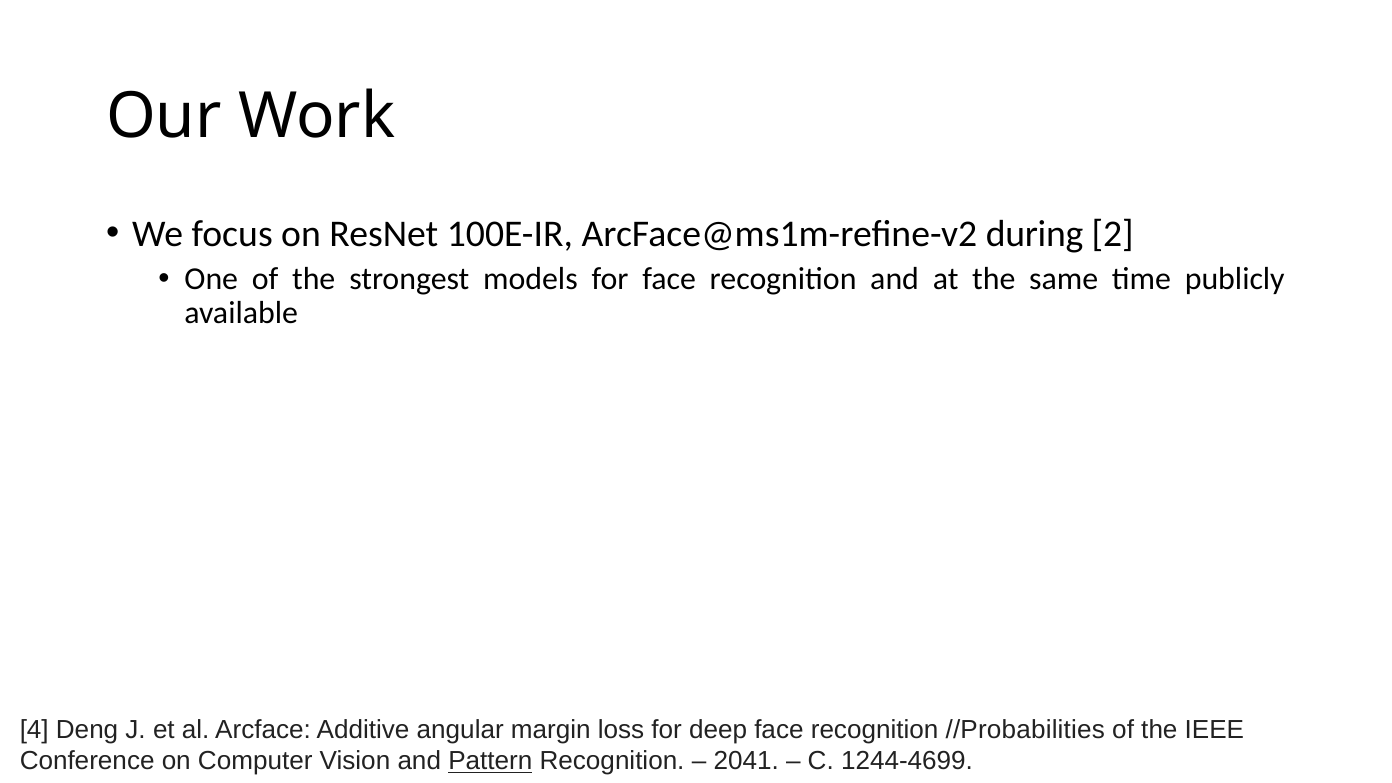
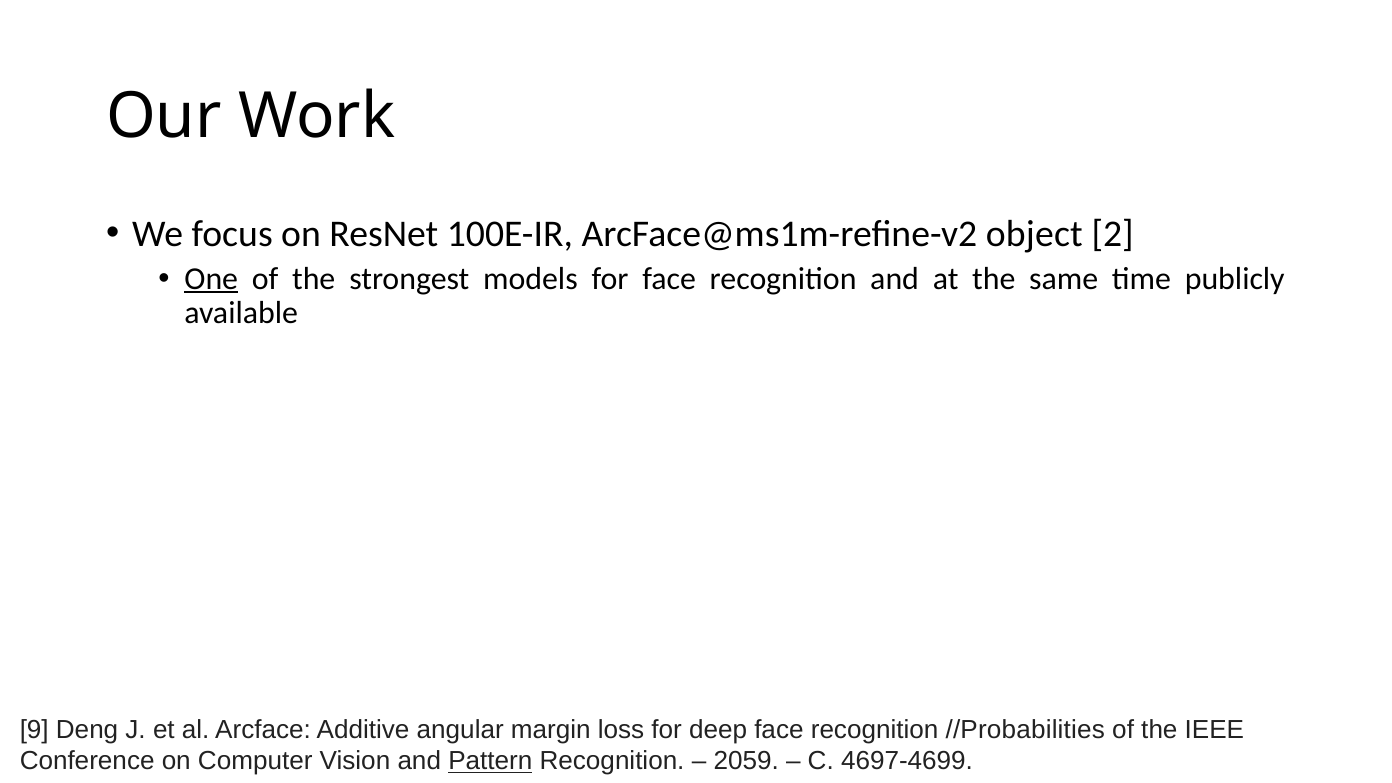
during: during -> object (1034, 234)
One underline: none -> present (211, 279)
4: 4 -> 9 (34, 730)
2041: 2041 -> 2059 (746, 761)
1244-4699: 1244-4699 -> 4697-4699 (907, 761)
